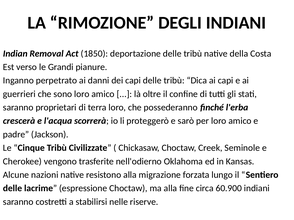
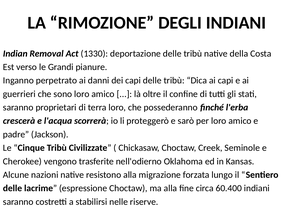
1850: 1850 -> 1330 (94, 54)
60.900: 60.900 -> 60.400 (229, 189)
